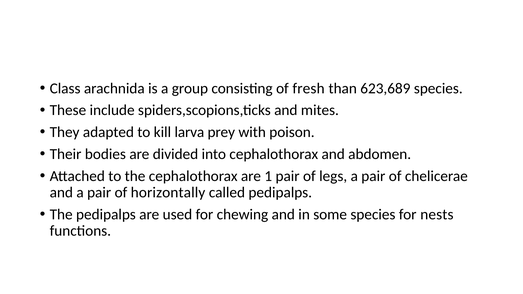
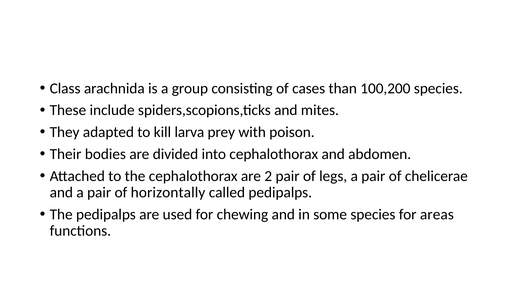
fresh: fresh -> cases (309, 88)
623,689: 623,689 -> 100,200 (385, 88)
1: 1 -> 2 (268, 176)
nests: nests -> areas (437, 215)
